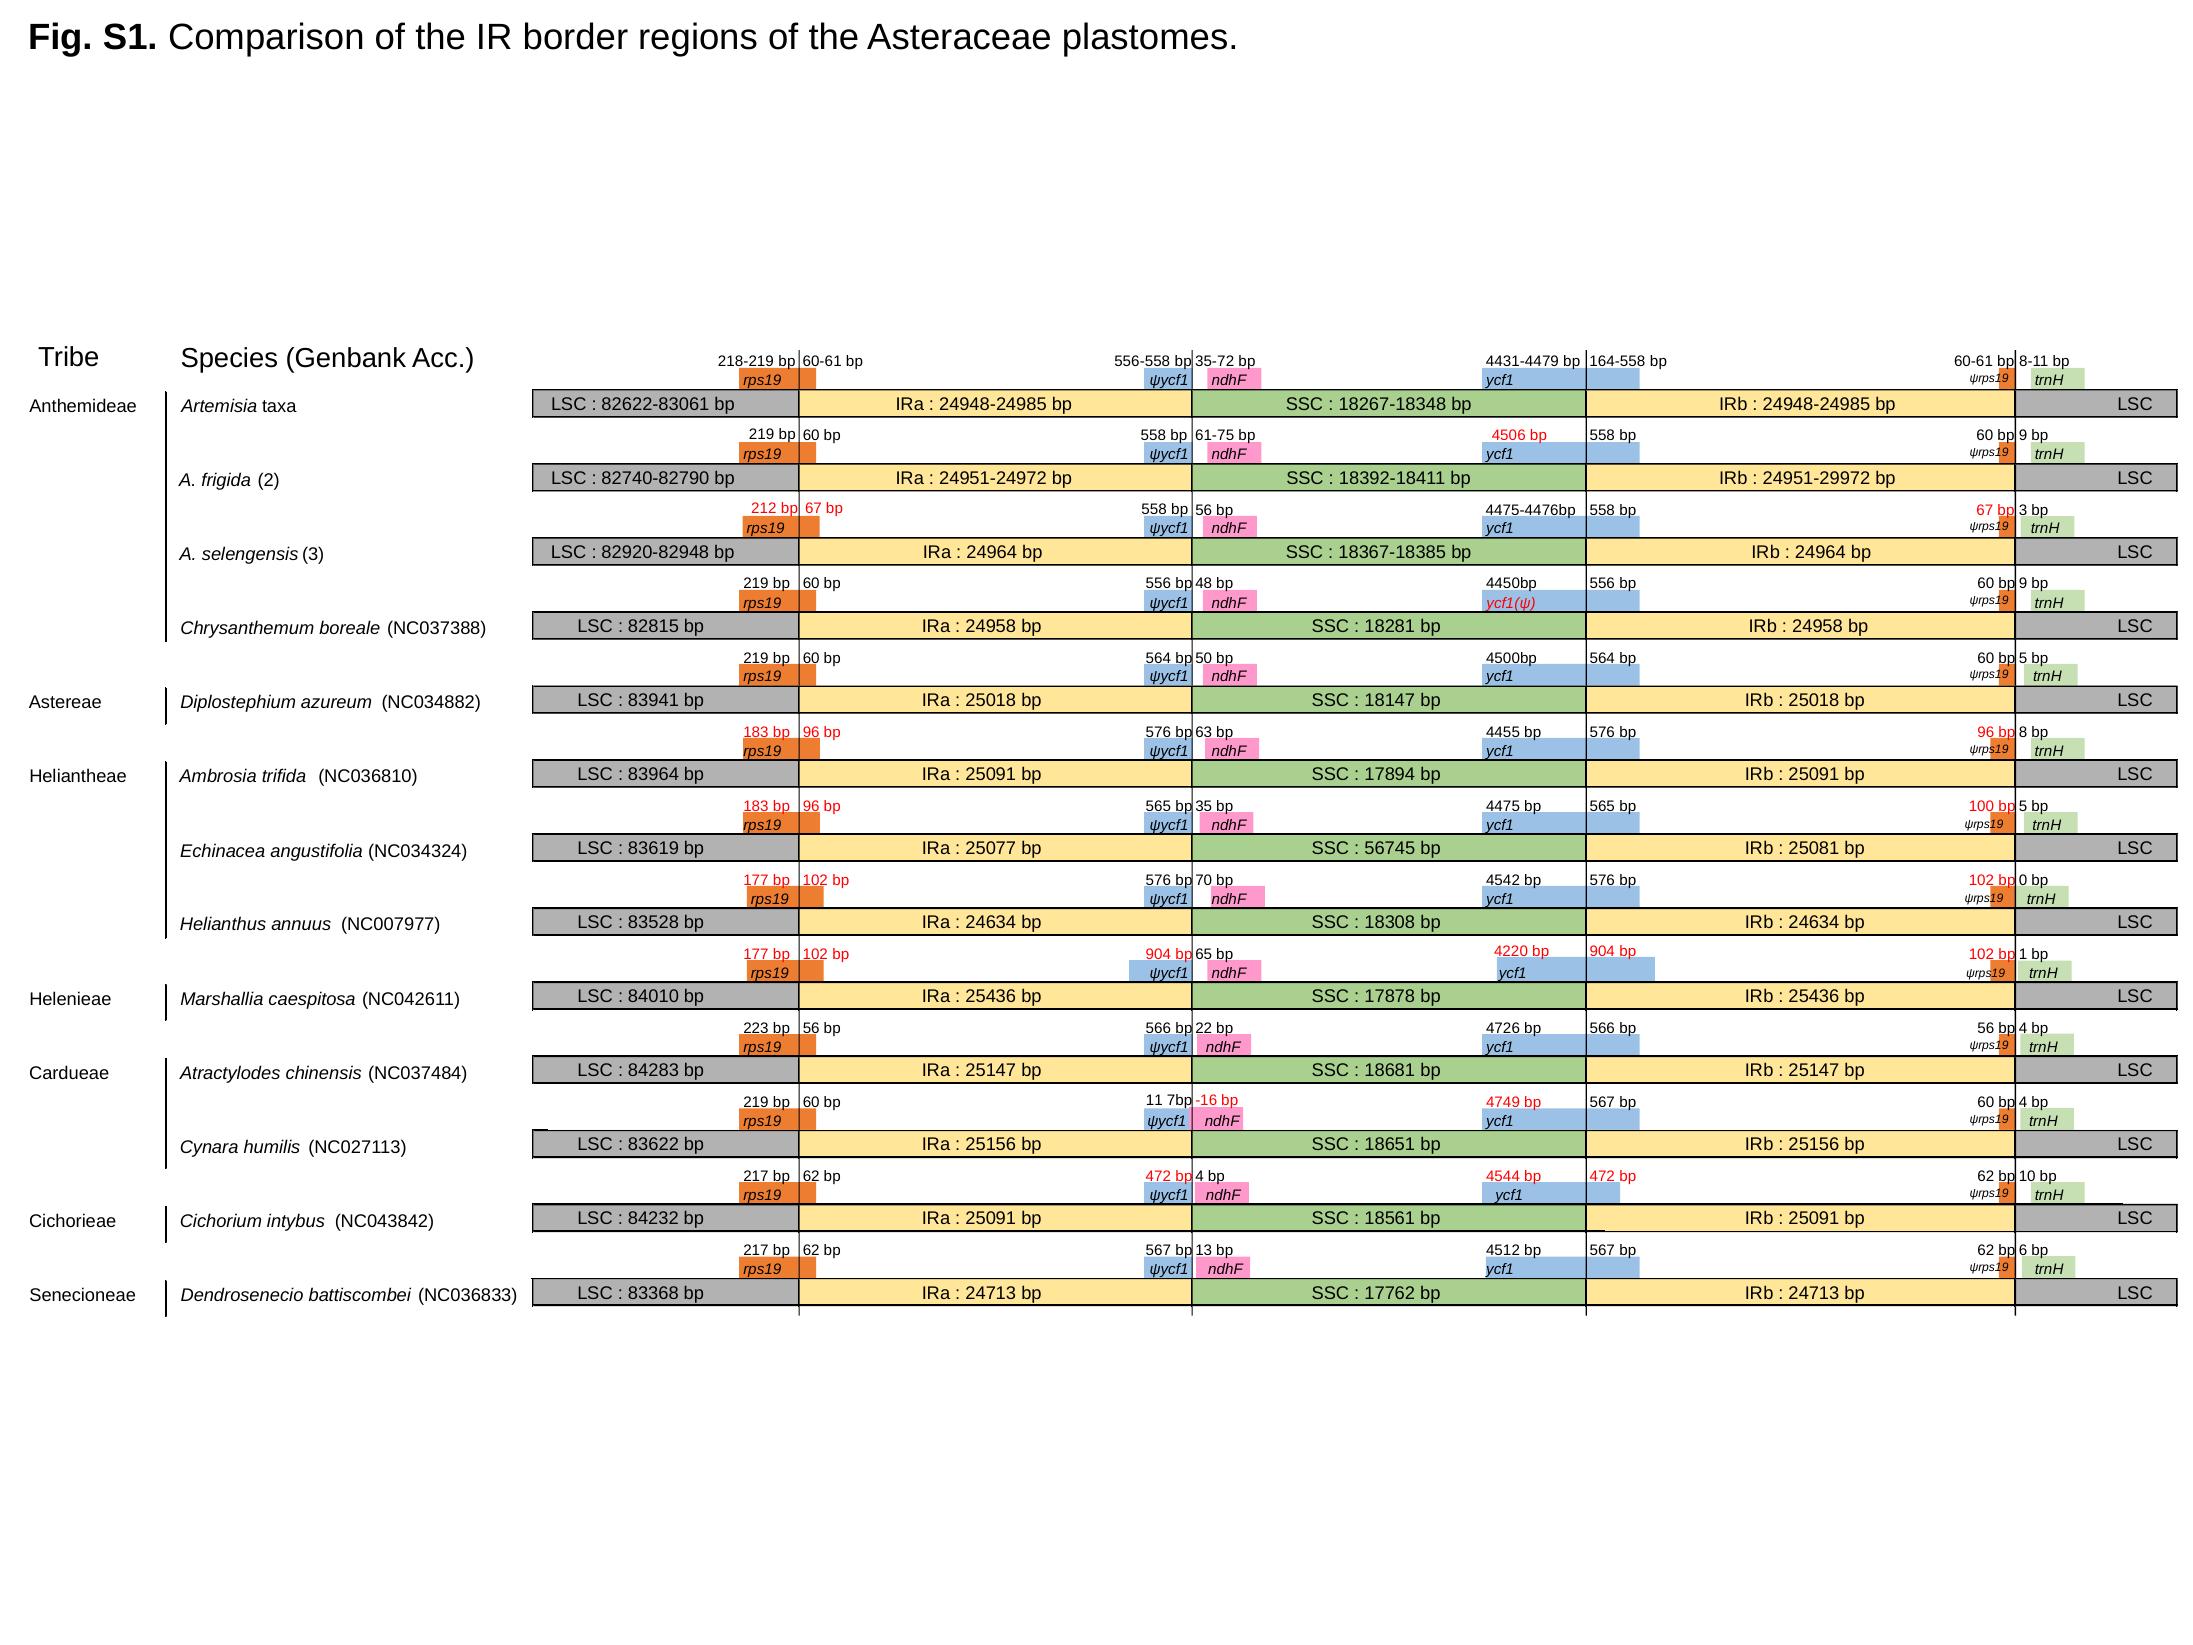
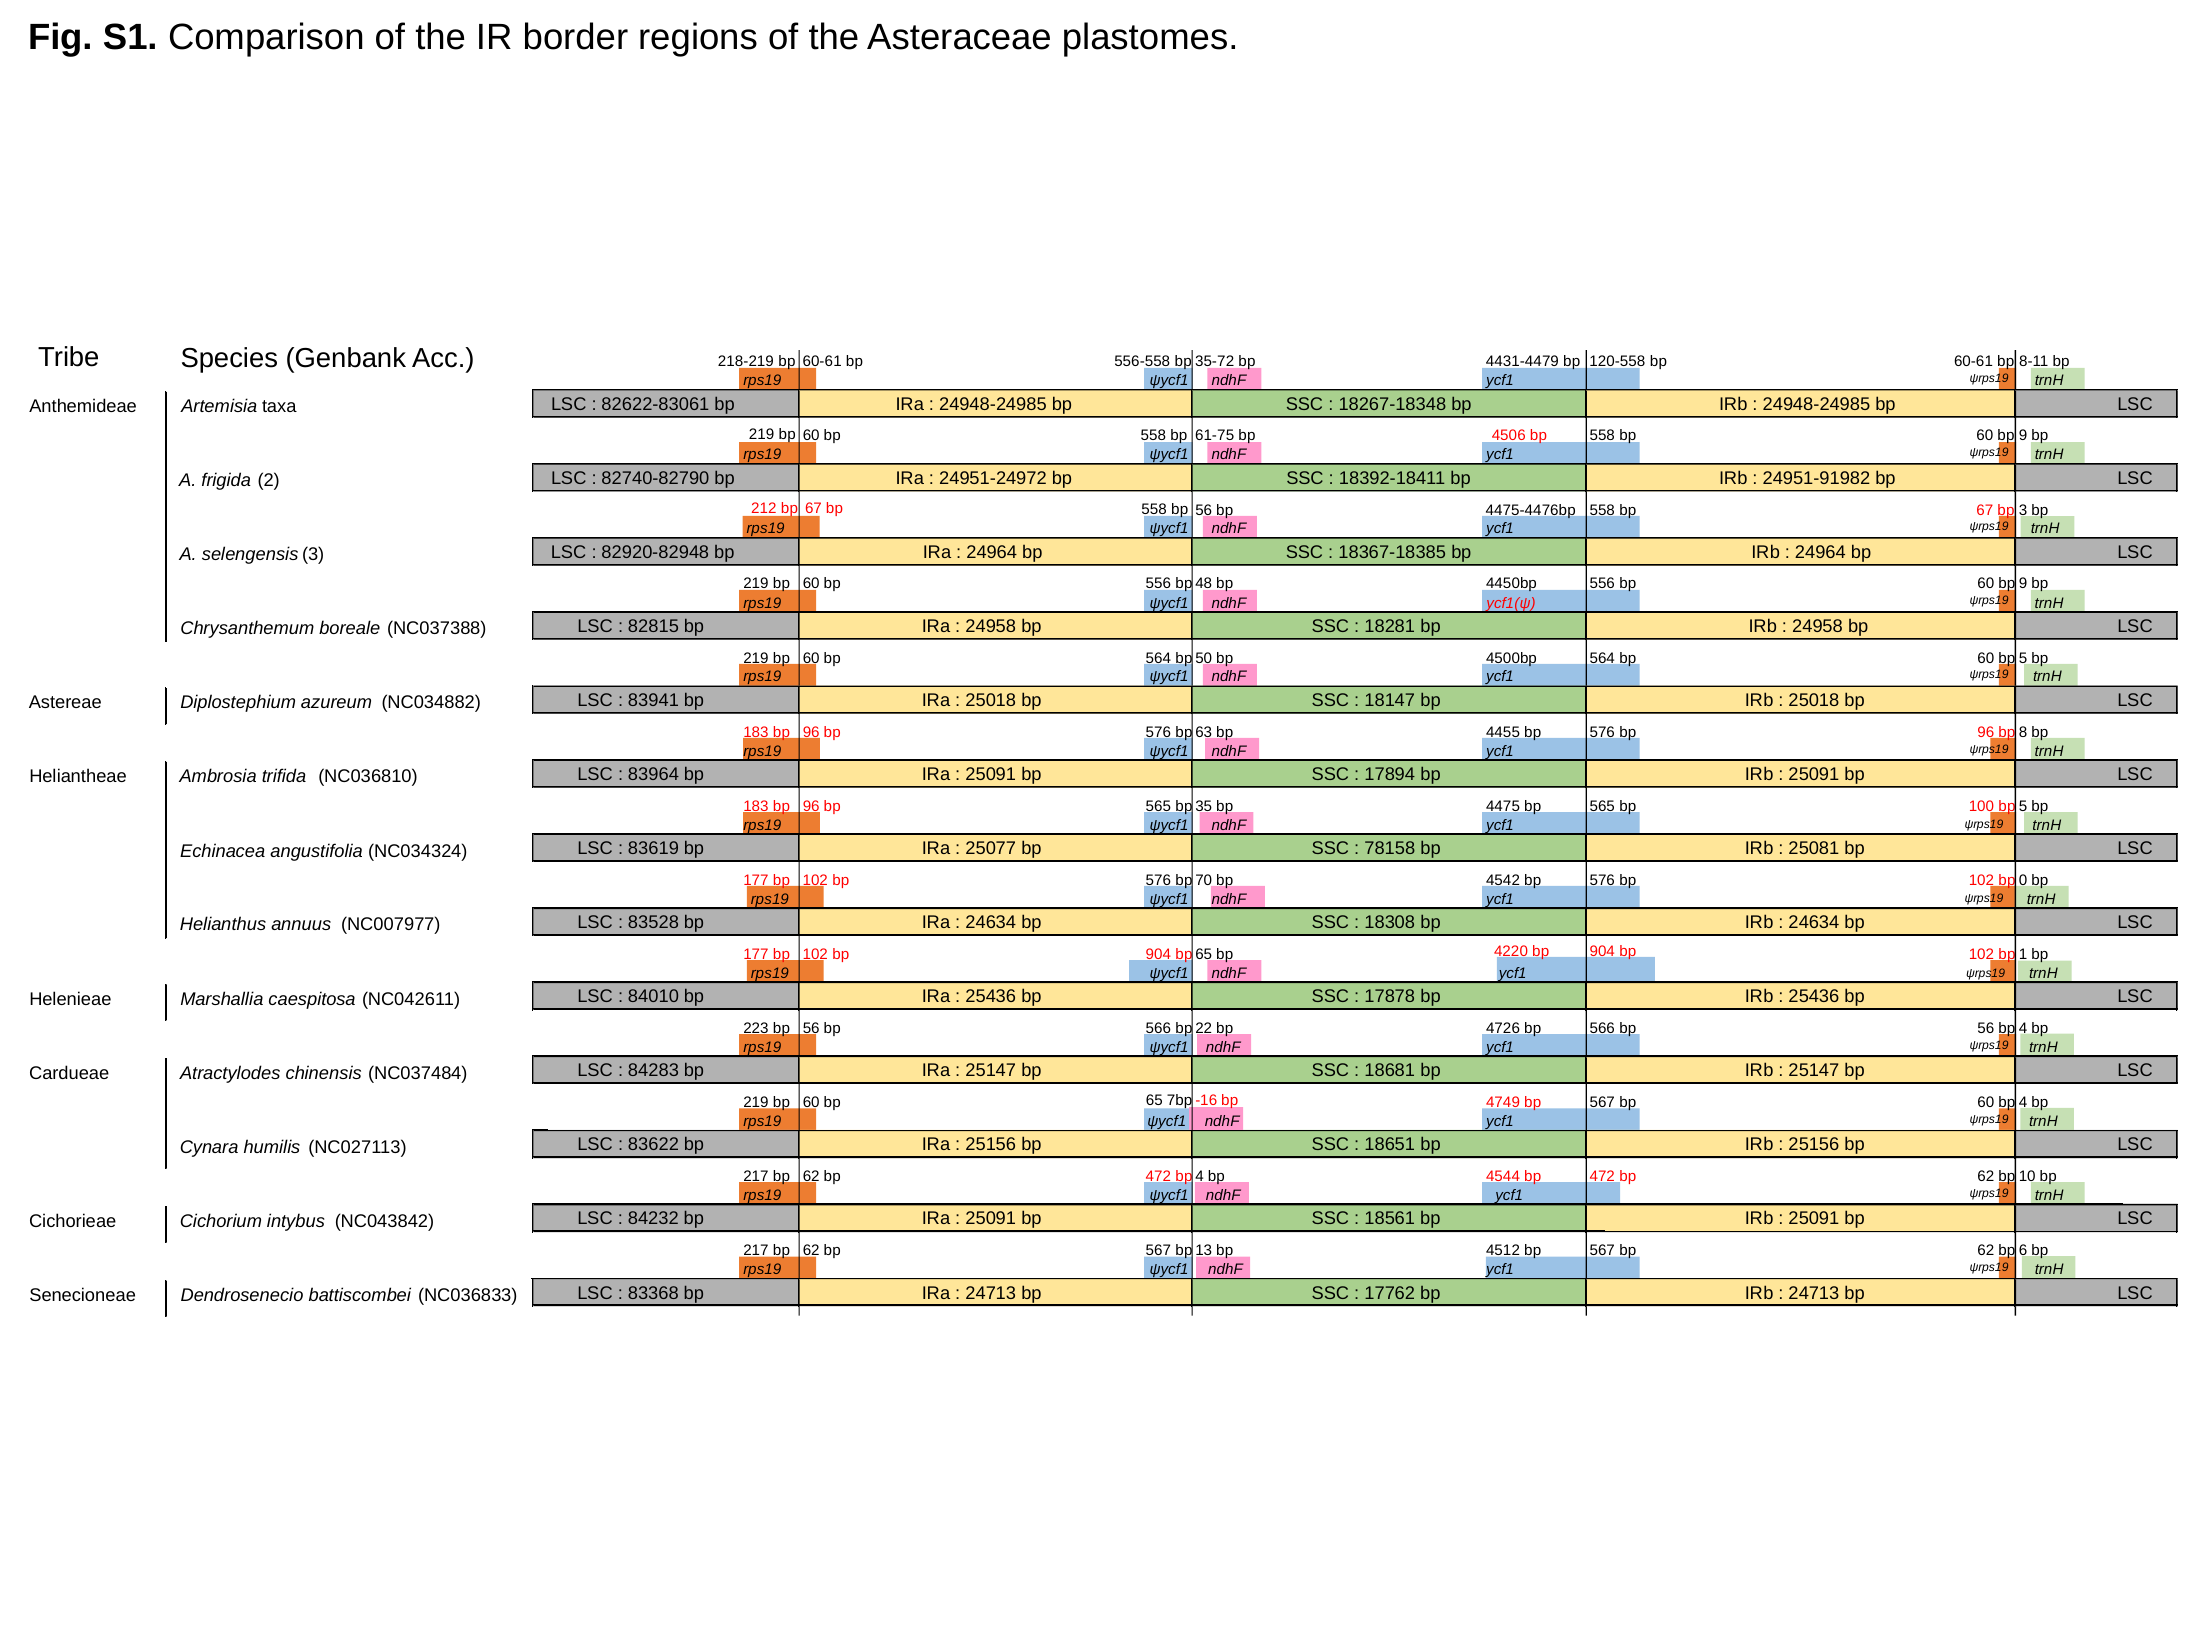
164-558: 164-558 -> 120-558 (1617, 362)
24951-29972: 24951-29972 -> 24951-91982 (1816, 478)
56745: 56745 -> 78158 (1390, 849)
11: 11 -> 65 (1154, 1101)
